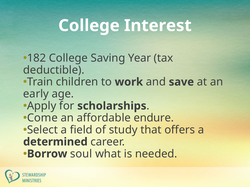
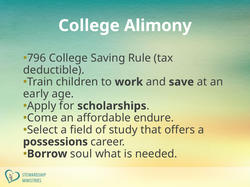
Interest: Interest -> Alimony (158, 26)
182: 182 -> 796 (37, 58)
Year: Year -> Rule (140, 58)
determined: determined -> possessions (55, 142)
